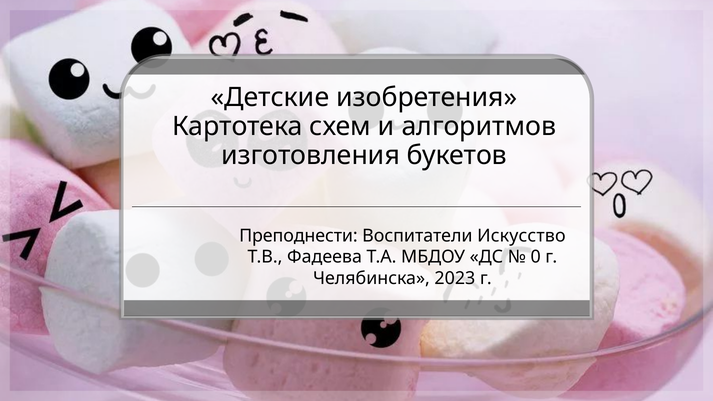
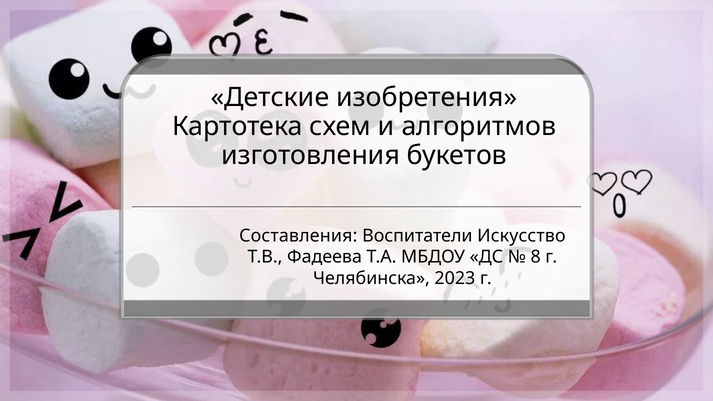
Преподнести: Преподнести -> Составления (298, 236)
0: 0 -> 8 (536, 257)
